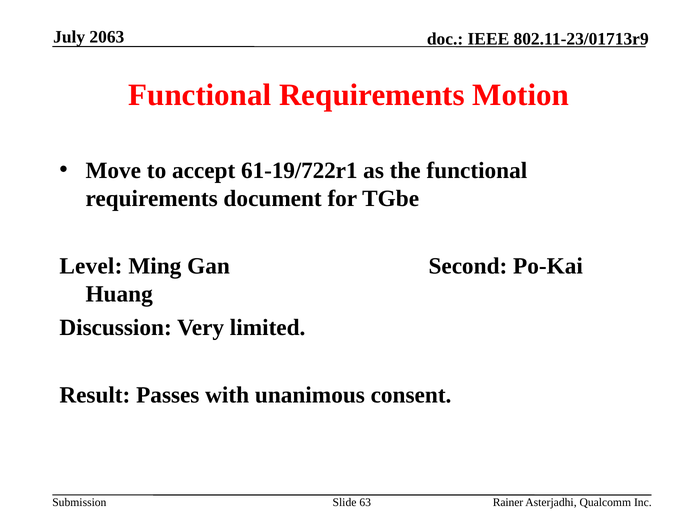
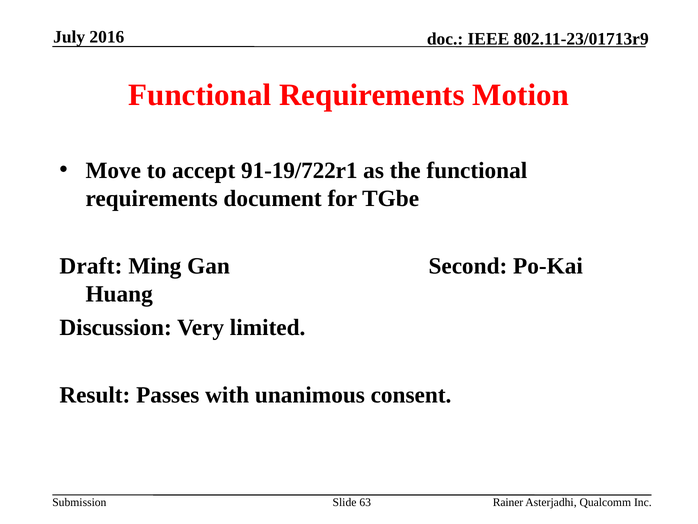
2063: 2063 -> 2016 (107, 37)
61-19/722r1: 61-19/722r1 -> 91-19/722r1 (299, 170)
Level: Level -> Draft (91, 266)
